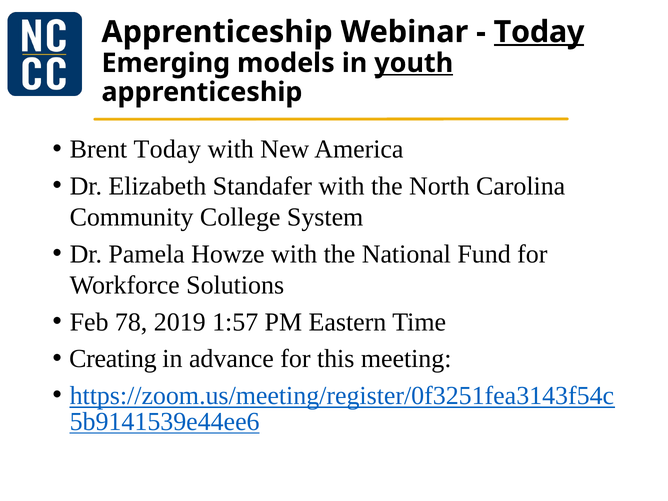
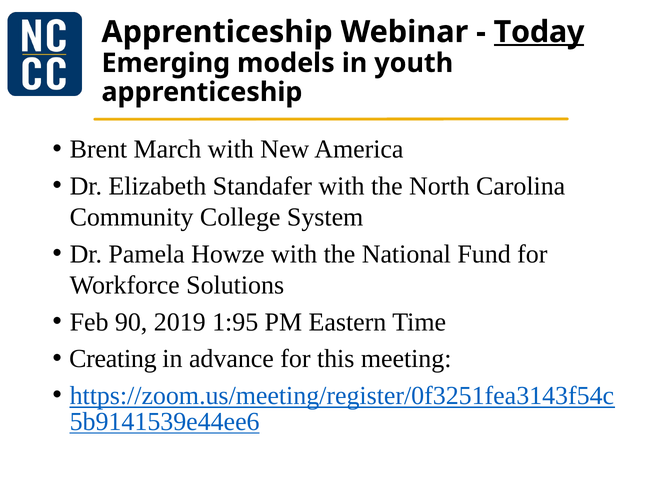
youth underline: present -> none (414, 63)
Brent Today: Today -> March (167, 149)
78: 78 -> 90 (131, 322)
1:57: 1:57 -> 1:95 (235, 322)
